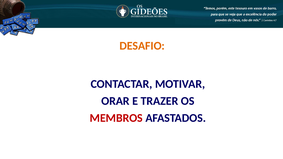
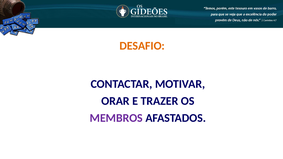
MEMBROS colour: red -> purple (116, 118)
